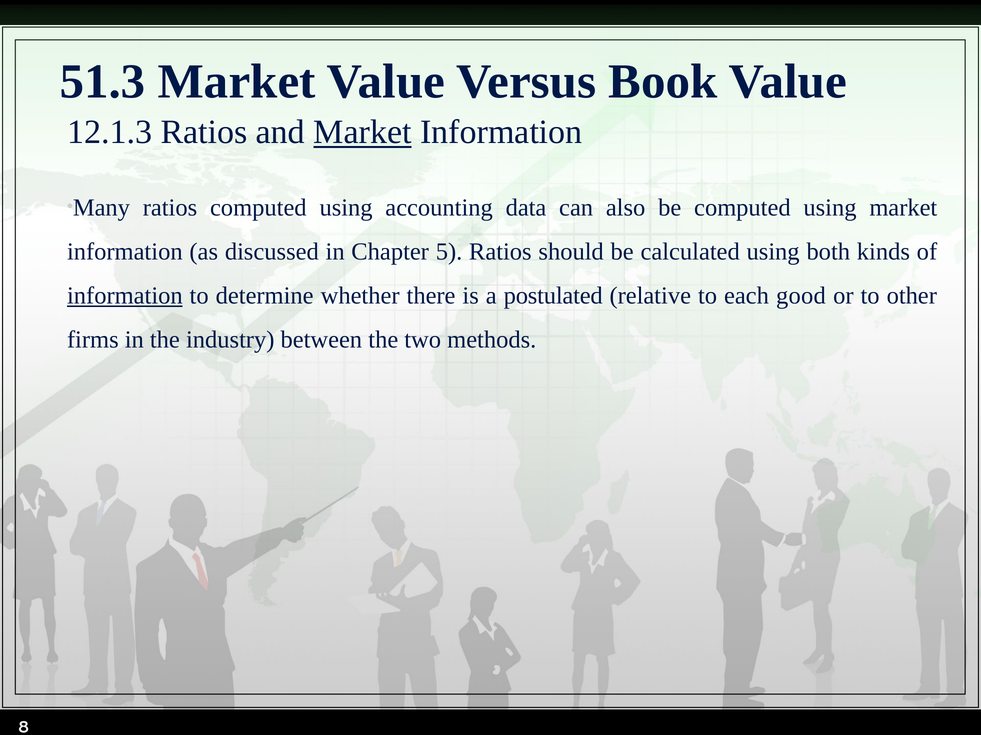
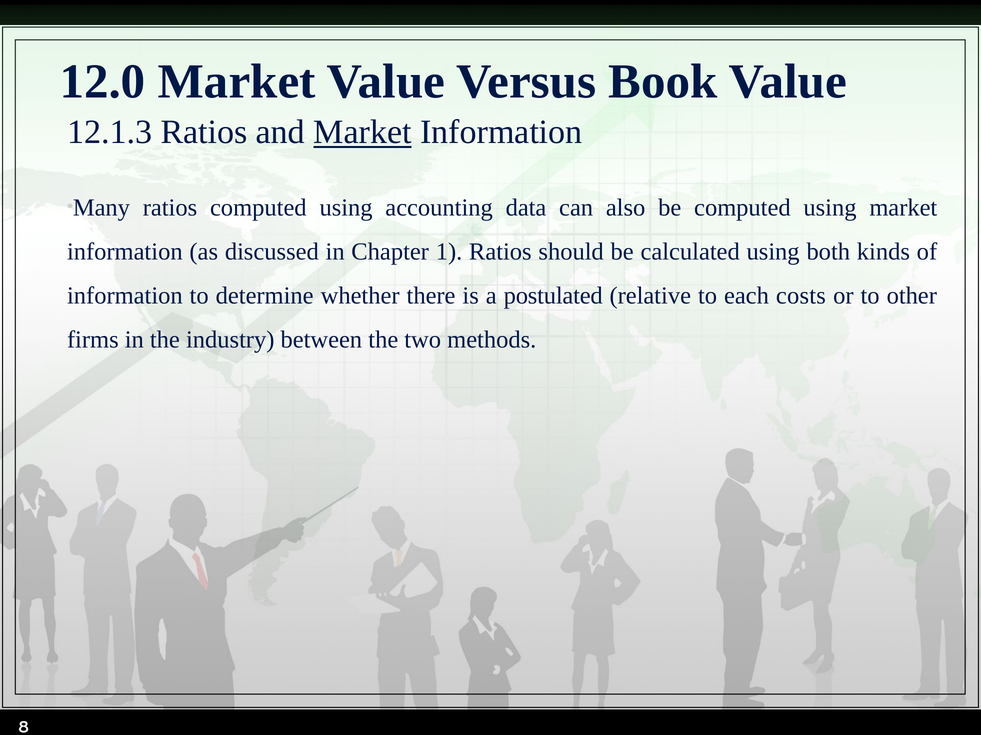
51.3: 51.3 -> 12.0 (103, 82)
5: 5 -> 1 (449, 252)
information underline: present -> none (125, 296)
good: good -> costs (801, 296)
